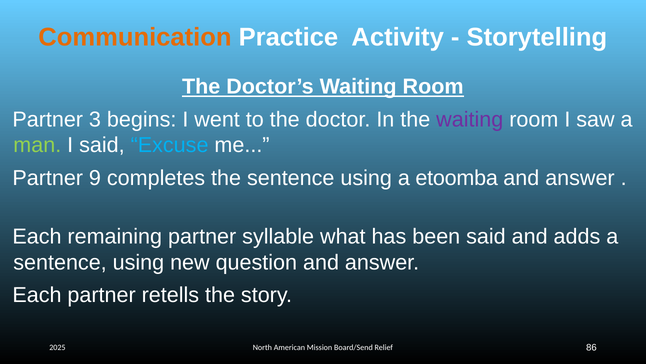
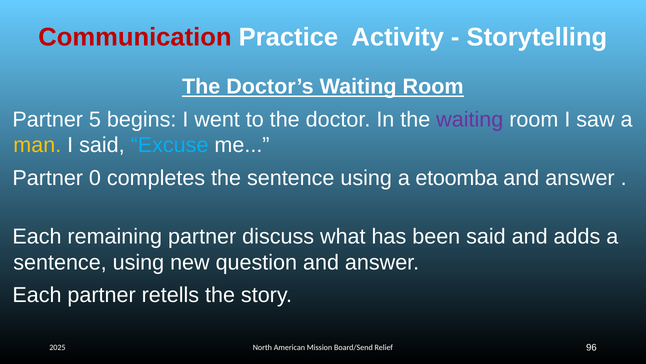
Communication colour: orange -> red (135, 37)
3: 3 -> 5 (95, 119)
man colour: light green -> yellow (37, 145)
9: 9 -> 0 (95, 178)
syllable: syllable -> discuss (278, 236)
86: 86 -> 96 (591, 347)
